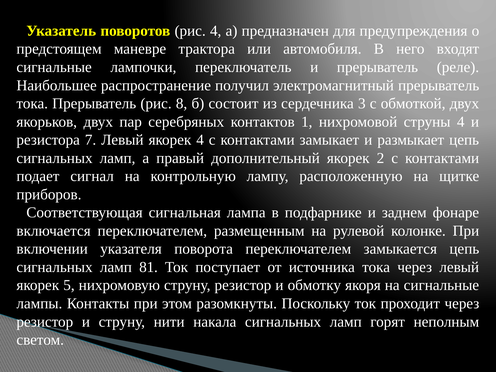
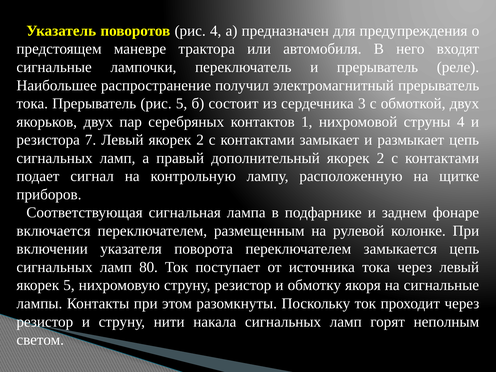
рис 8: 8 -> 5 (182, 104)
Левый якорек 4: 4 -> 2 (200, 140)
81: 81 -> 80 (149, 267)
